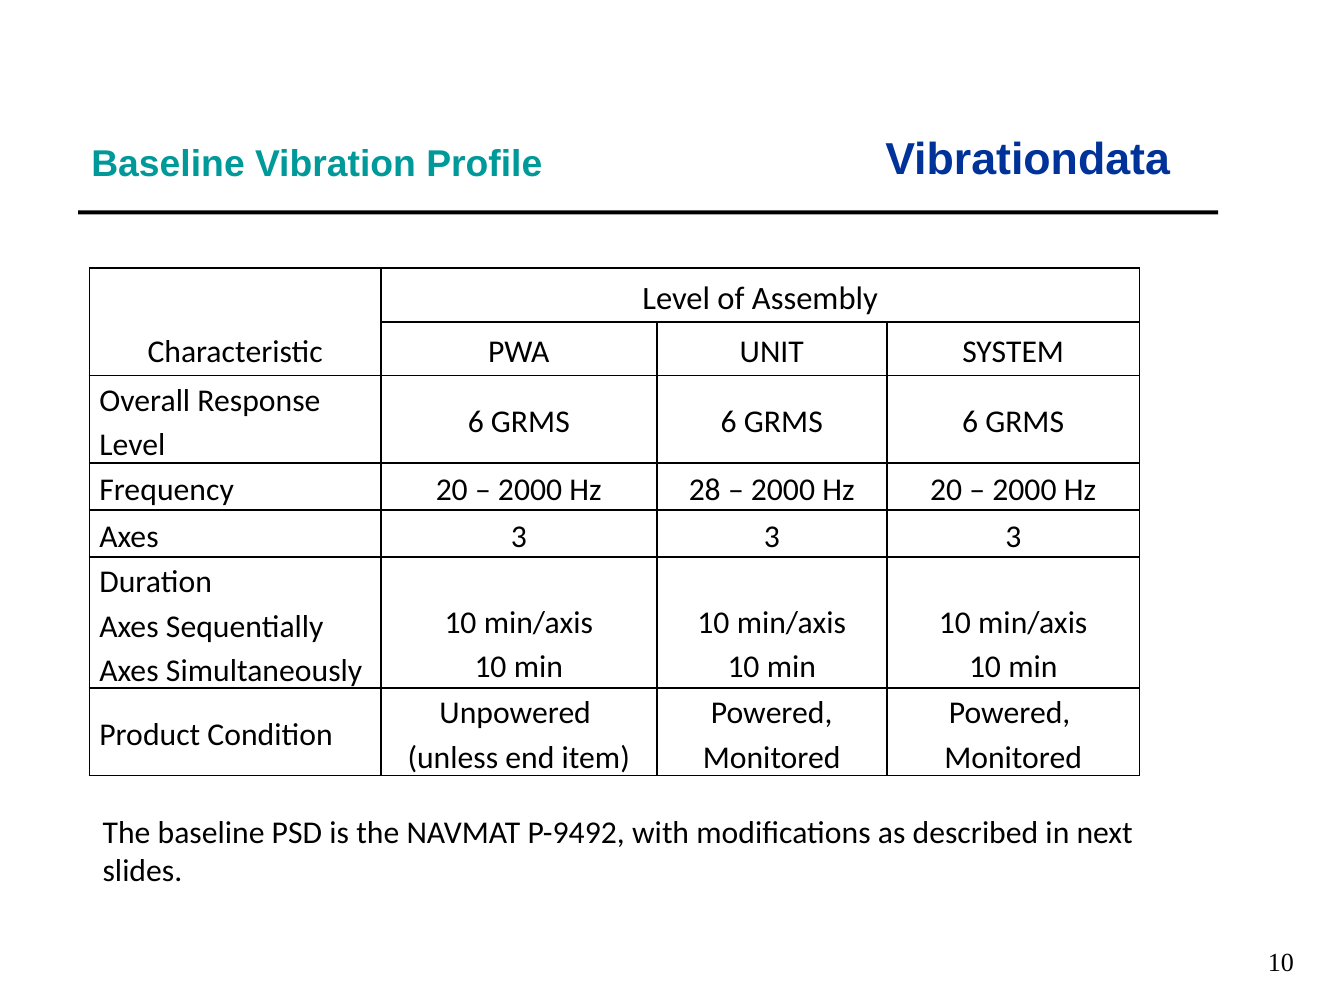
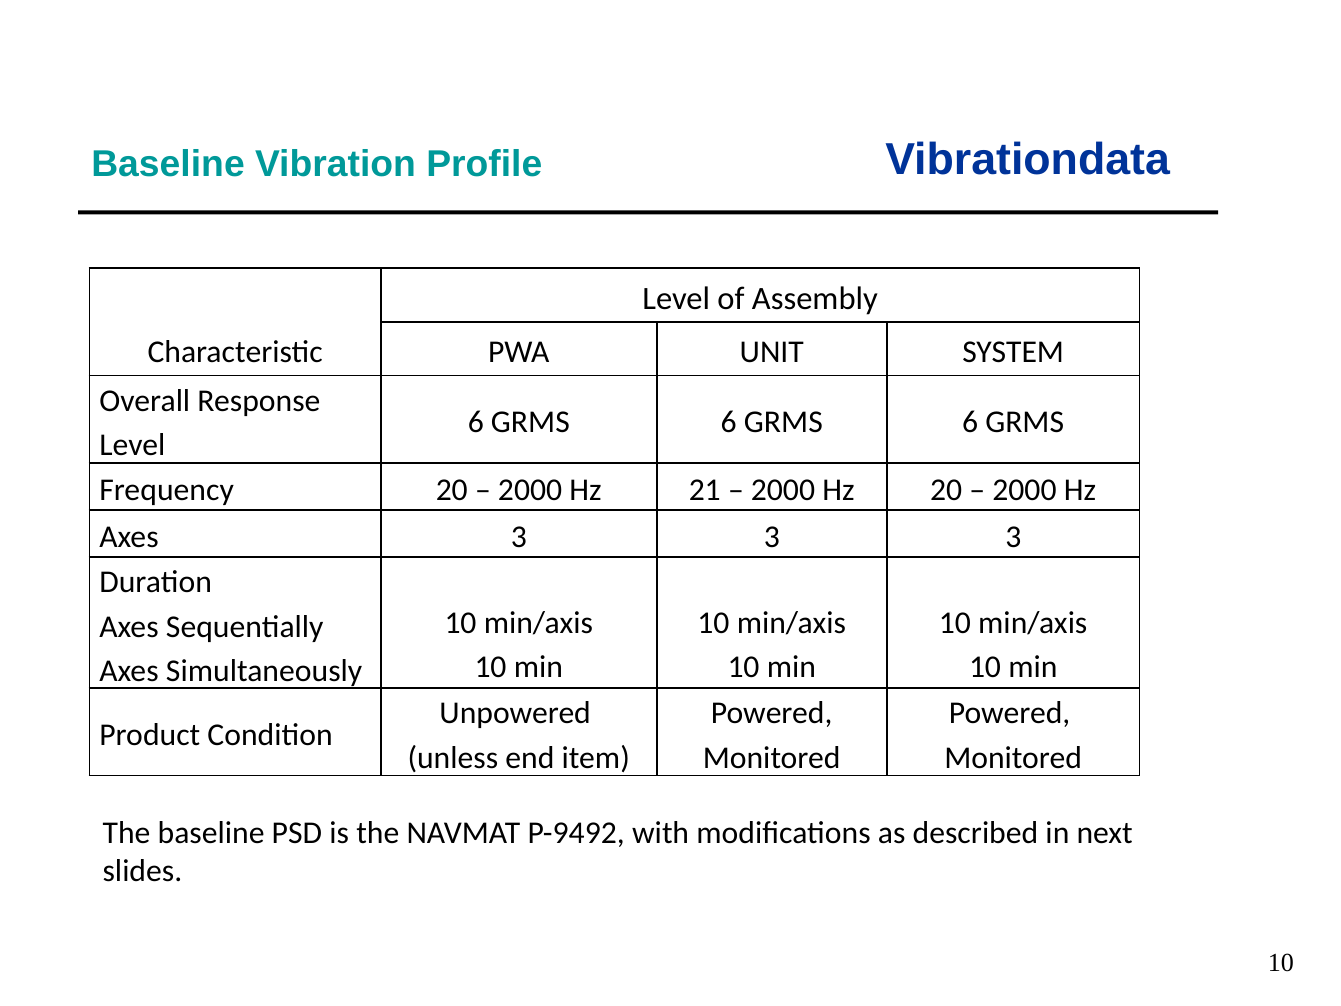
28: 28 -> 21 (705, 490)
